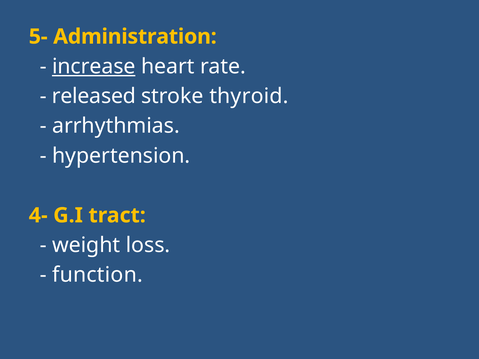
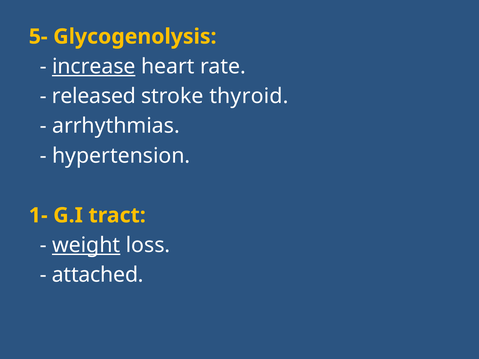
Administration: Administration -> Glycogenolysis (135, 37)
4-: 4- -> 1- (38, 216)
weight underline: none -> present (86, 245)
function: function -> attached (98, 275)
